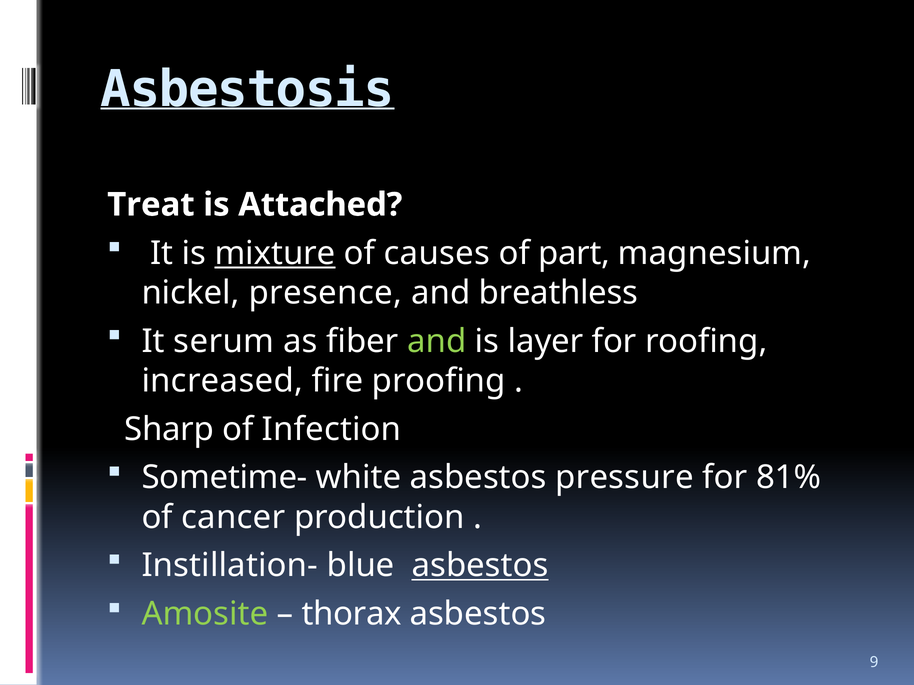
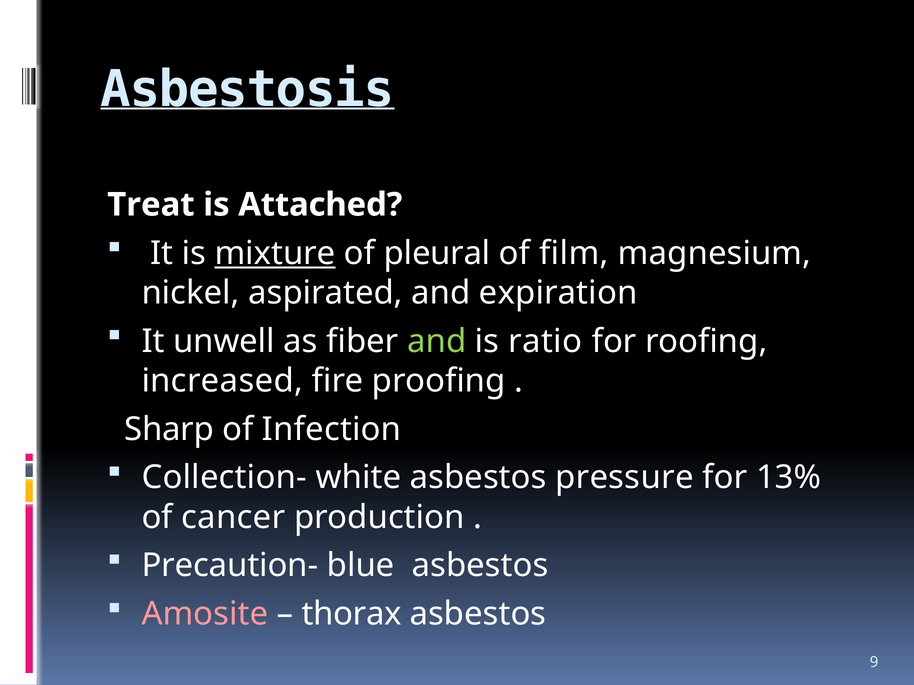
causes: causes -> pleural (437, 253)
part: part -> film (574, 253)
presence: presence -> aspirated (326, 293)
breathless: breathless -> expiration (558, 293)
serum: serum -> unwell (224, 341)
layer: layer -> ratio (545, 341)
Sometime-: Sometime- -> Collection- (224, 478)
81%: 81% -> 13% (789, 478)
Instillation-: Instillation- -> Precaution- (230, 566)
asbestos underline: present -> none (480, 566)
Amosite colour: light green -> pink (205, 614)
